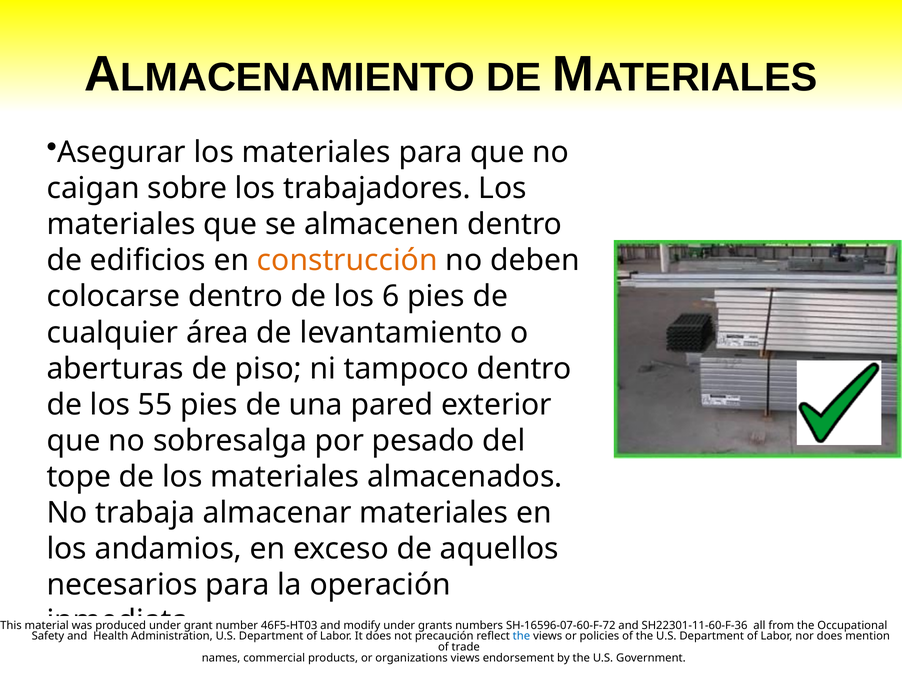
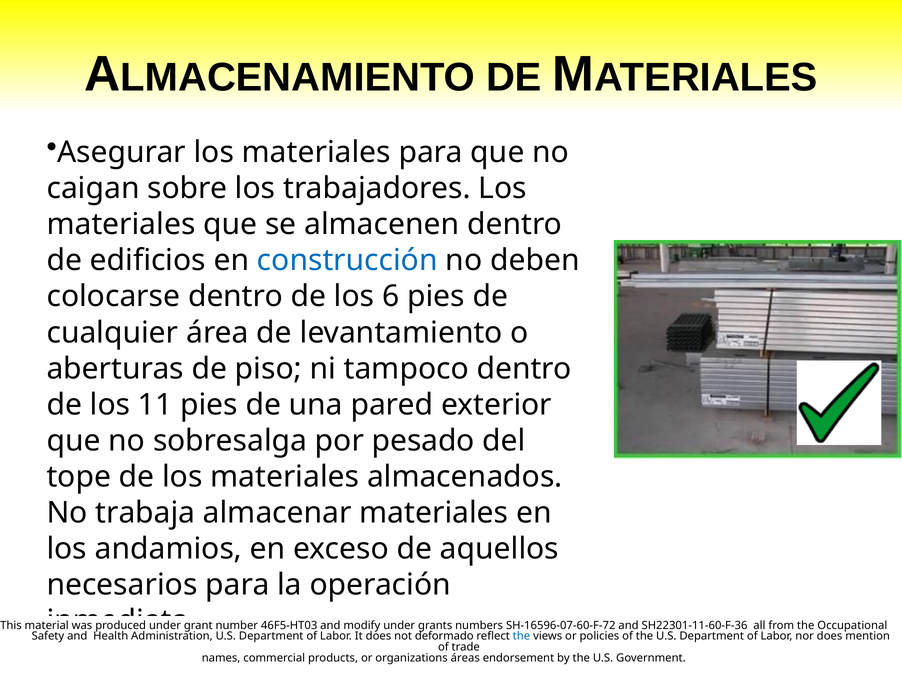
construcción colour: orange -> blue (347, 261)
55: 55 -> 11 (155, 405)
precaución: precaución -> deformado (444, 637)
organizations views: views -> áreas (465, 658)
